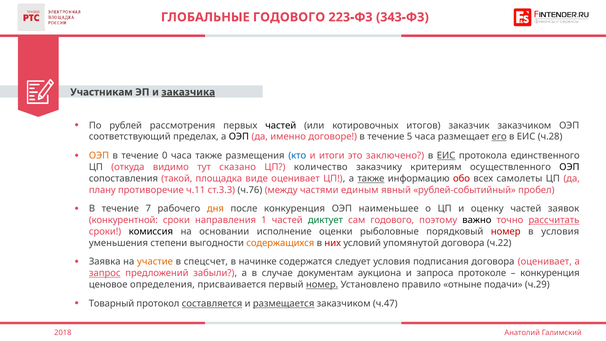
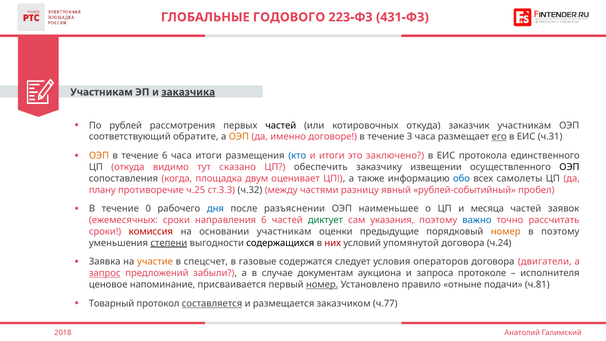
343-ФЗ: 343-ФЗ -> 431-ФЗ (402, 17)
котировочных итогов: итогов -> откуда (424, 125)
заказчик заказчиком: заказчиком -> участникам (524, 125)
пределах: пределах -> обратите (196, 137)
ОЭП colour: black -> orange (239, 137)
5: 5 -> 3 (410, 137)
ч.28: ч.28 -> ч.31 (550, 137)
течение 0: 0 -> 6 (165, 156)
часа также: также -> итоги (209, 156)
ЕИС underline: present -> none (446, 156)
количество: количество -> обеспечить (321, 167)
критериям: критериям -> извещении (436, 167)
такой: такой -> когда (177, 178)
виде: виде -> двум (257, 178)
также underline: present -> none (371, 178)
обо colour: red -> blue (461, 178)
ч.11: ч.11 -> ч.25 (196, 190)
ч.76: ч.76 -> ч.32 (250, 190)
единым: единым -> разницу (360, 190)
7: 7 -> 0 (148, 209)
дня colour: orange -> blue (215, 209)
после конкуренция: конкуренция -> разъяснении (295, 209)
оценку: оценку -> месяца (487, 209)
конкурентной: конкурентной -> ежемесячных (123, 220)
направления 1: 1 -> 6 (264, 220)
сам годового: годового -> указания (392, 220)
важно colour: black -> blue (477, 220)
рассчитать underline: present -> none (554, 220)
комиссия colour: black -> red (151, 231)
основании исполнение: исполнение -> участникам (284, 231)
рыболовные: рыболовные -> предыдущие (389, 231)
номер colour: red -> orange (506, 231)
в условия: условия -> поэтому (560, 231)
степени underline: none -> present (169, 243)
содержащихся colour: orange -> black (280, 243)
ч.22: ч.22 -> ч.24 (499, 243)
начинке: начинке -> газовые (258, 262)
подписания: подписания -> операторов (441, 262)
договора оценивает: оценивает -> двигатели (545, 262)
конкуренция: конкуренция -> исполнителя (550, 273)
определения: определения -> напоминание (163, 284)
ч.29: ч.29 -> ч.81 (537, 284)
размещается underline: present -> none (284, 303)
ч.47: ч.47 -> ч.77 (385, 303)
